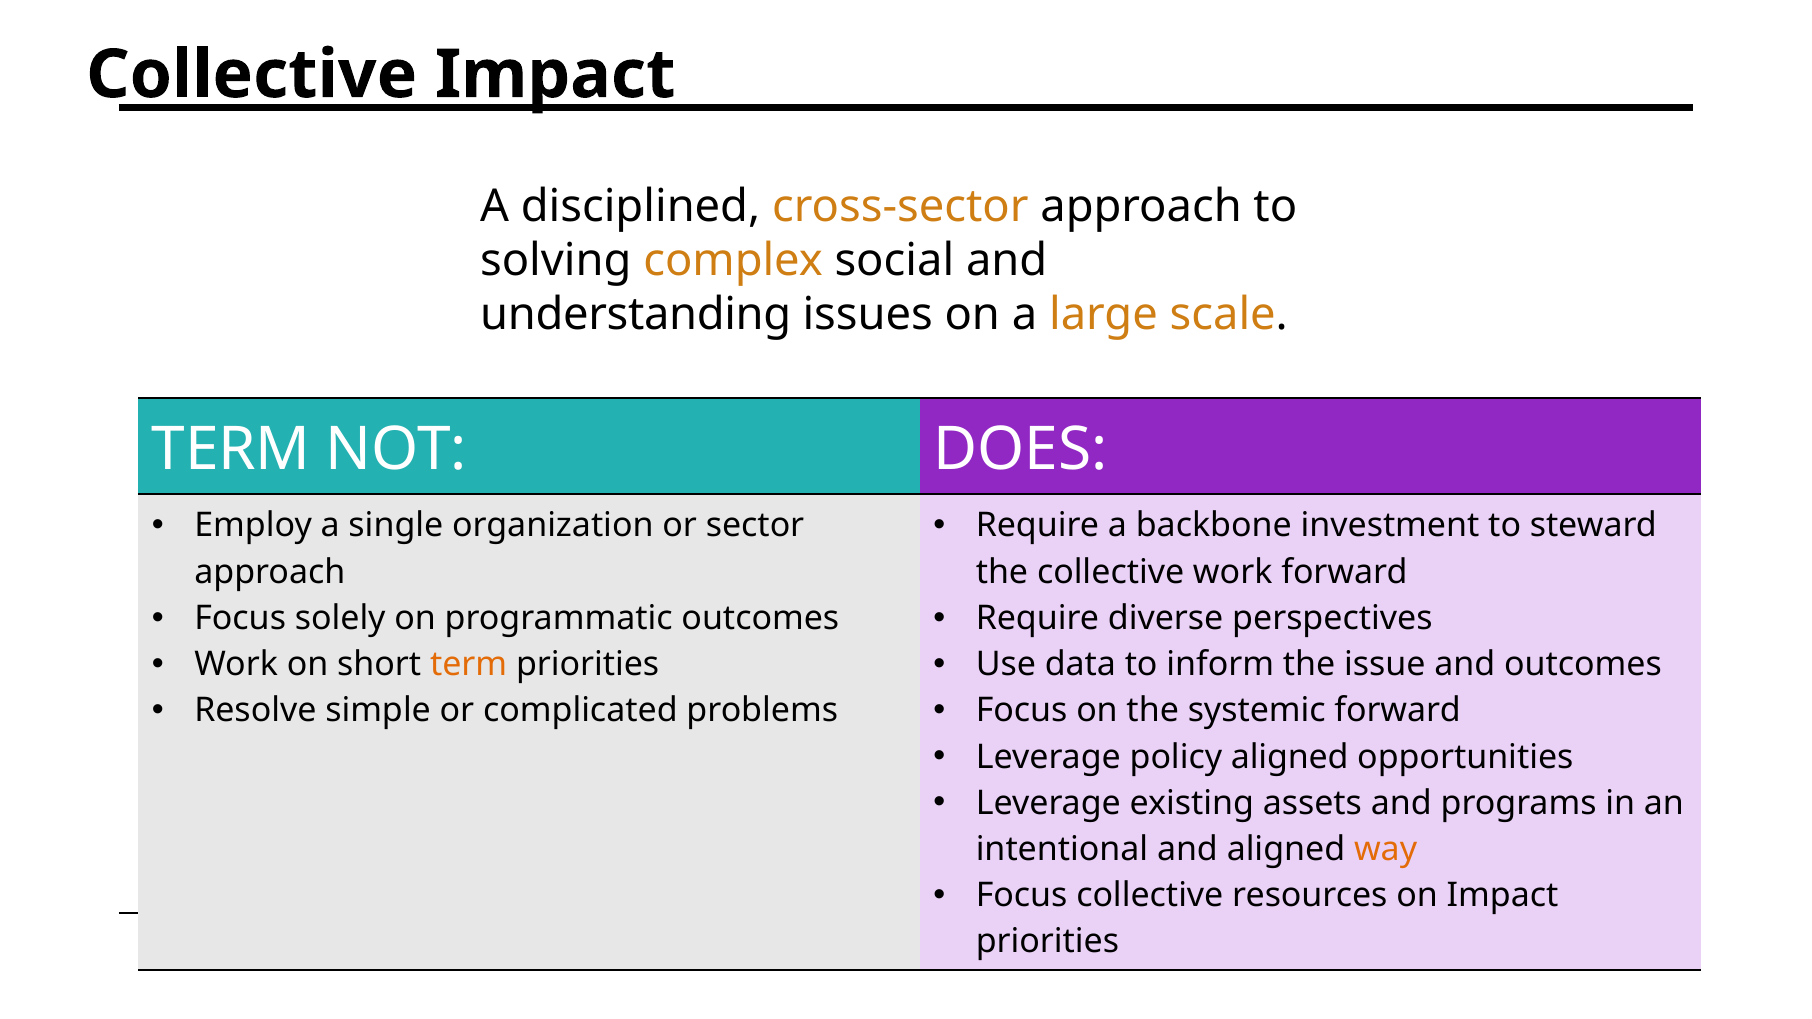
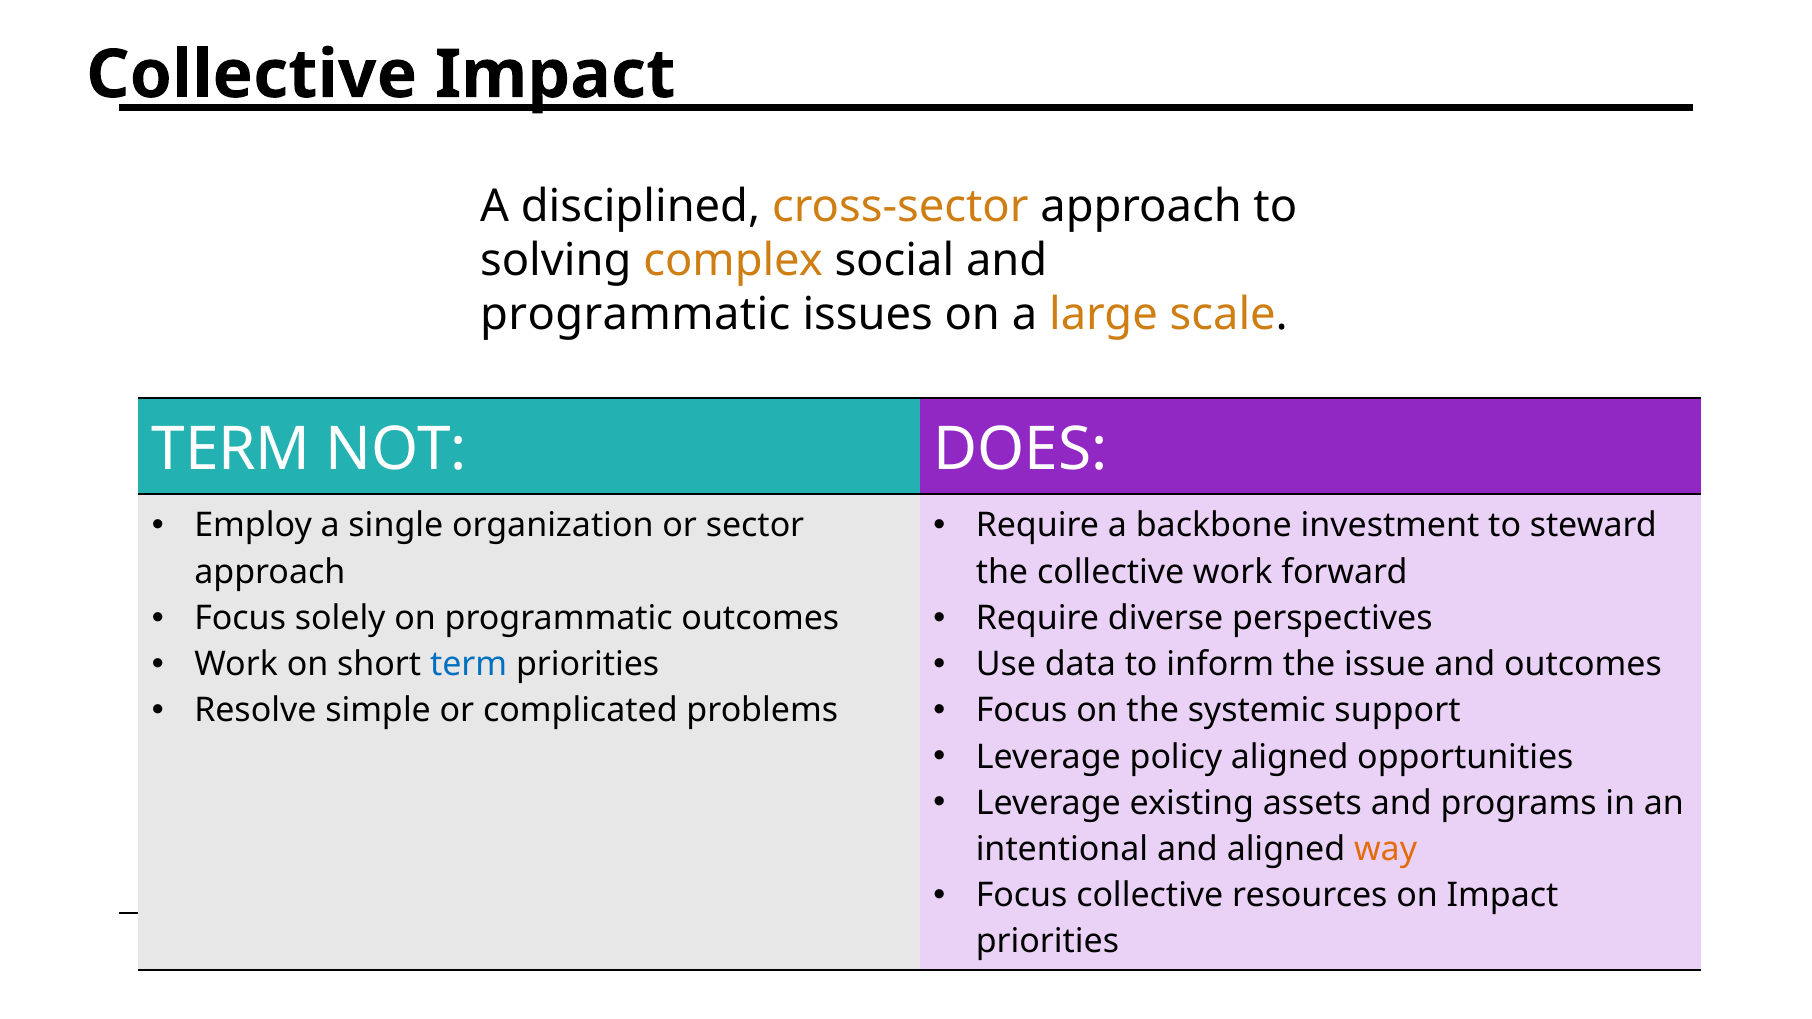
understanding: understanding -> programmatic (635, 315)
term colour: orange -> blue (469, 665)
systemic forward: forward -> support (1398, 711)
